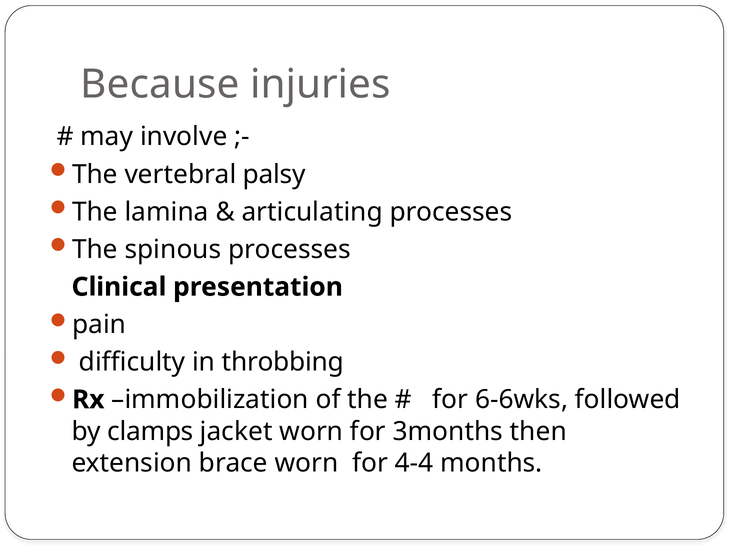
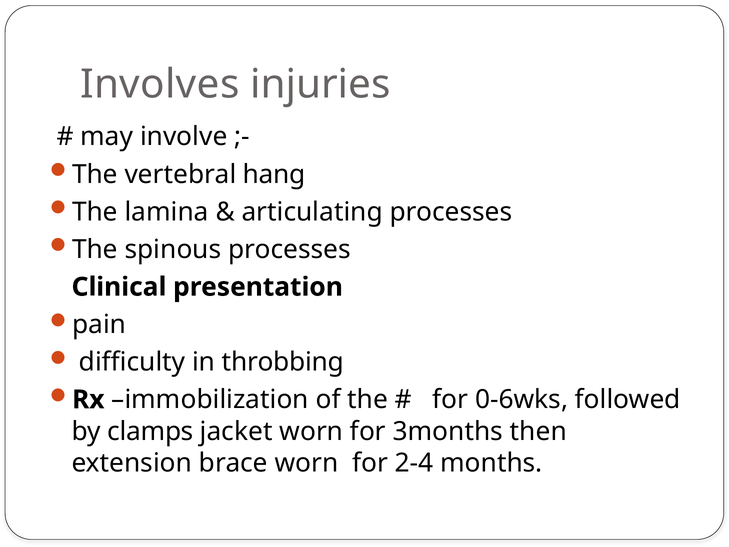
Because: Because -> Involves (160, 84)
palsy: palsy -> hang (274, 174)
6-6wks: 6-6wks -> 0-6wks (522, 399)
4-4: 4-4 -> 2-4 (414, 463)
